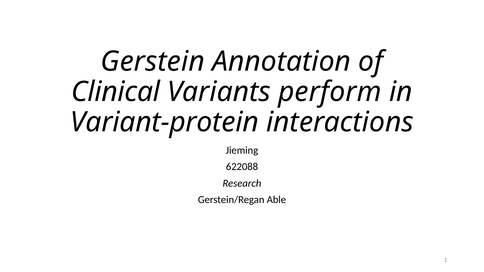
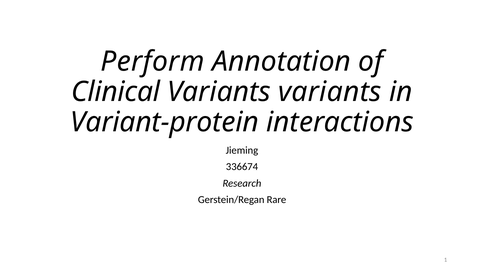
Gerstein: Gerstein -> Perform (153, 61)
Variants perform: perform -> variants (330, 92)
622088: 622088 -> 336674 (242, 167)
Able: Able -> Rare (276, 200)
